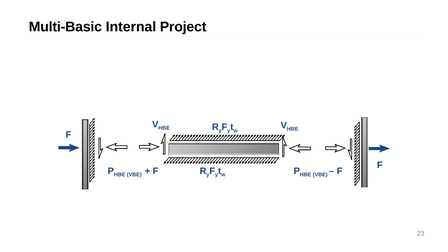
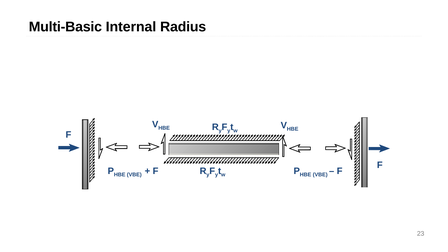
Project: Project -> Radius (183, 27)
